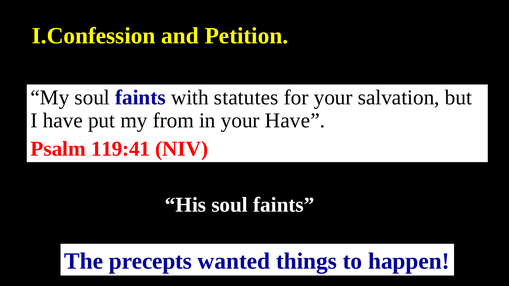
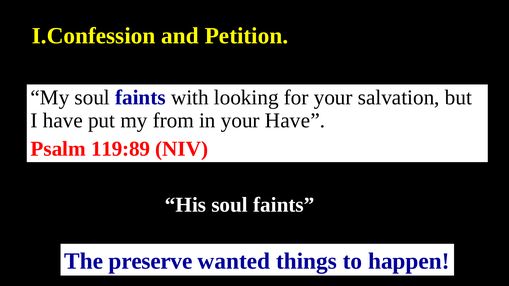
statutes: statutes -> looking (246, 98)
119:41: 119:41 -> 119:89 (121, 149)
precepts: precepts -> preserve (151, 262)
